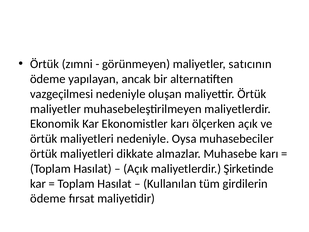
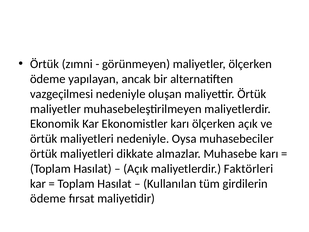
maliyetler satıcının: satıcının -> ölçerken (250, 64)
Şirketinde: Şirketinde -> Faktörleri (249, 169)
